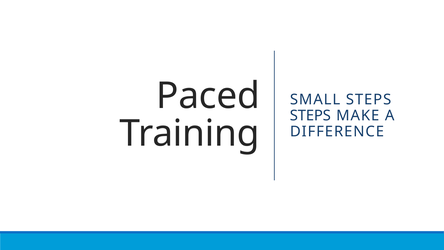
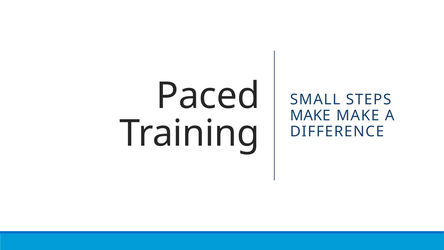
STEPS: STEPS -> MAKE (310, 115)
